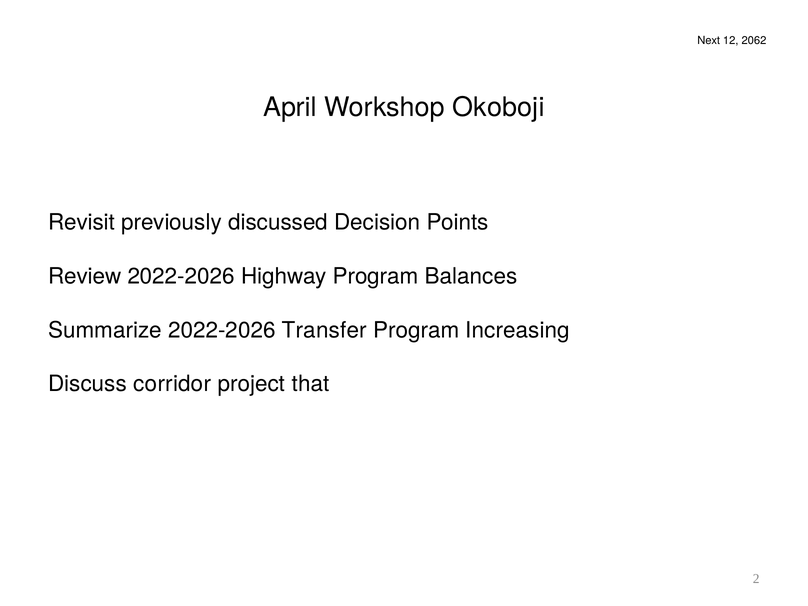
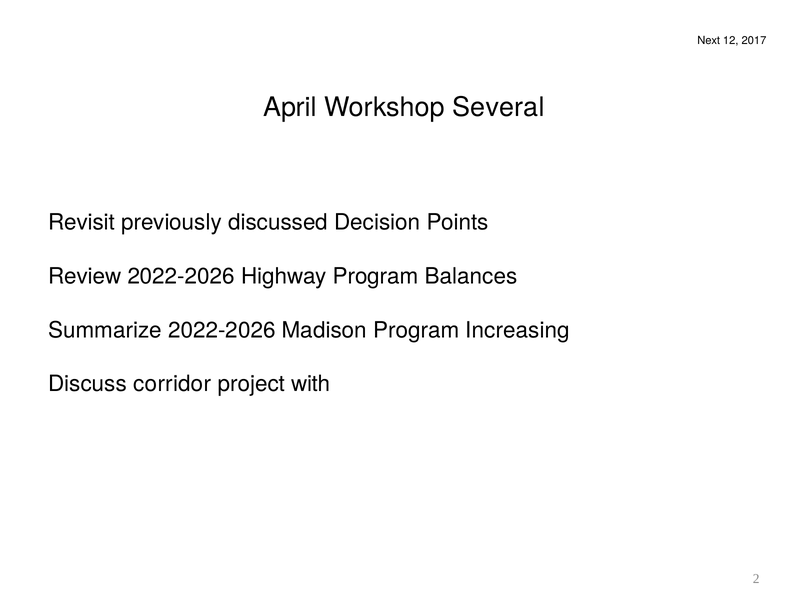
2062: 2062 -> 2017 (754, 40)
Okoboji: Okoboji -> Several (498, 107)
Transfer: Transfer -> Madison (324, 330)
that: that -> with (311, 384)
